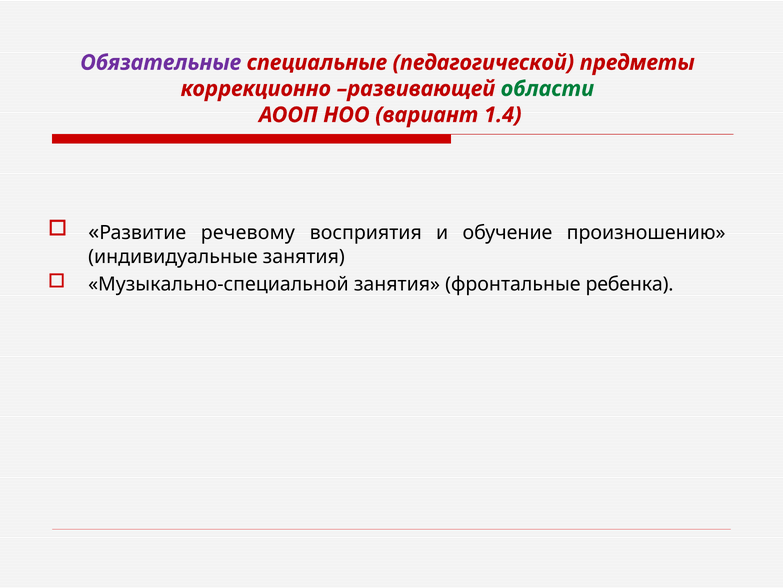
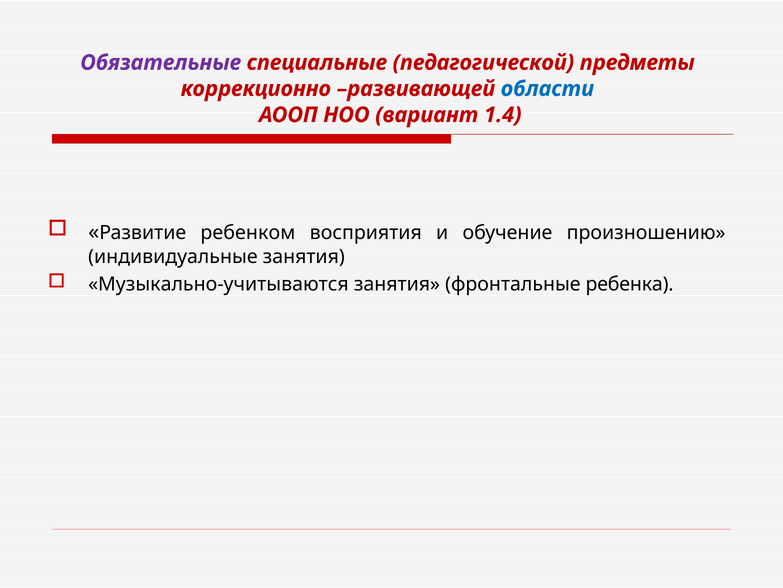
области colour: green -> blue (547, 89)
речевому: речевому -> ребенком (248, 233)
Музыкально-специальной: Музыкально-специальной -> Музыкально-учитываются (218, 284)
